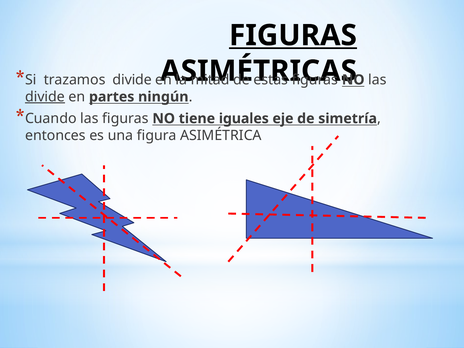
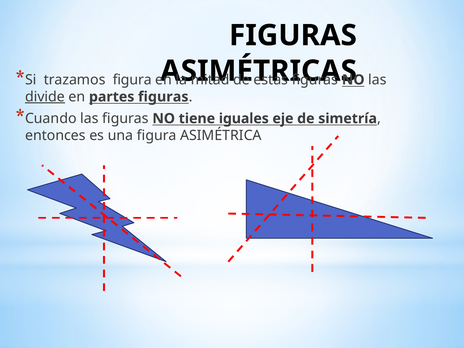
FIGURAS underline: present -> none (293, 35)
trazamos divide: divide -> figura (132, 80)
partes ningún: ningún -> figuras (163, 97)
